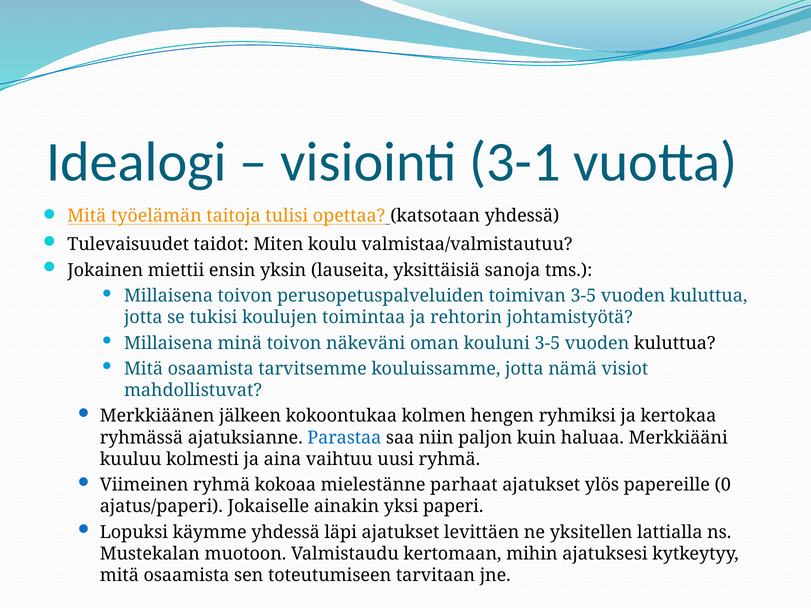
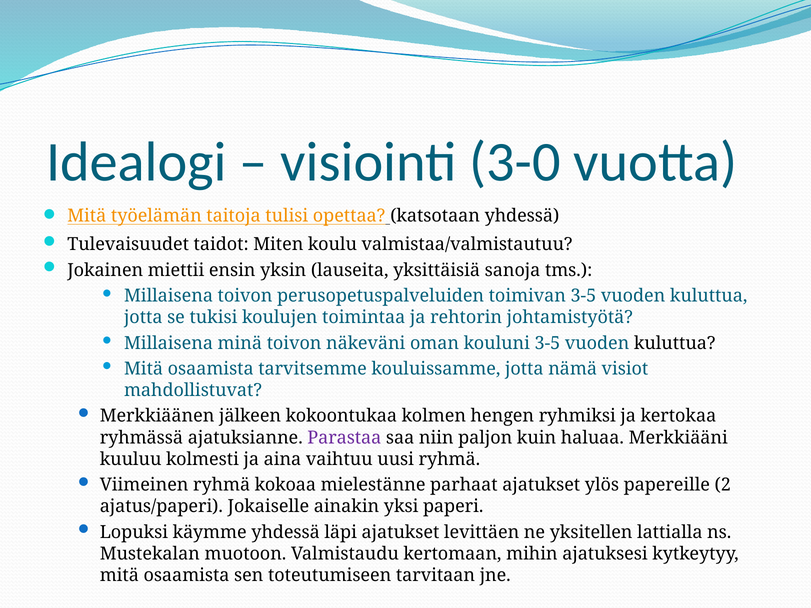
3-1: 3-1 -> 3-0 (515, 162)
Parastaa colour: blue -> purple (344, 438)
0: 0 -> 2 (723, 485)
